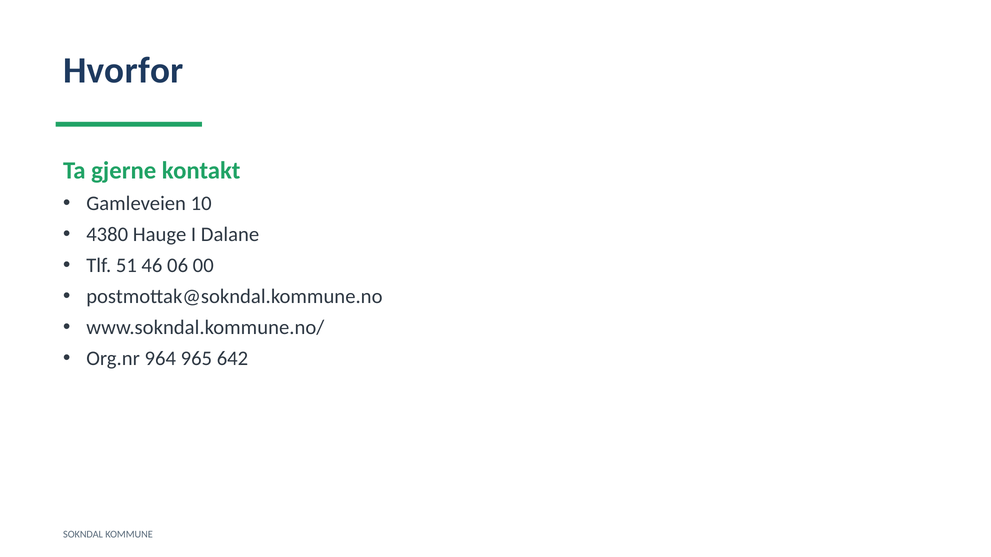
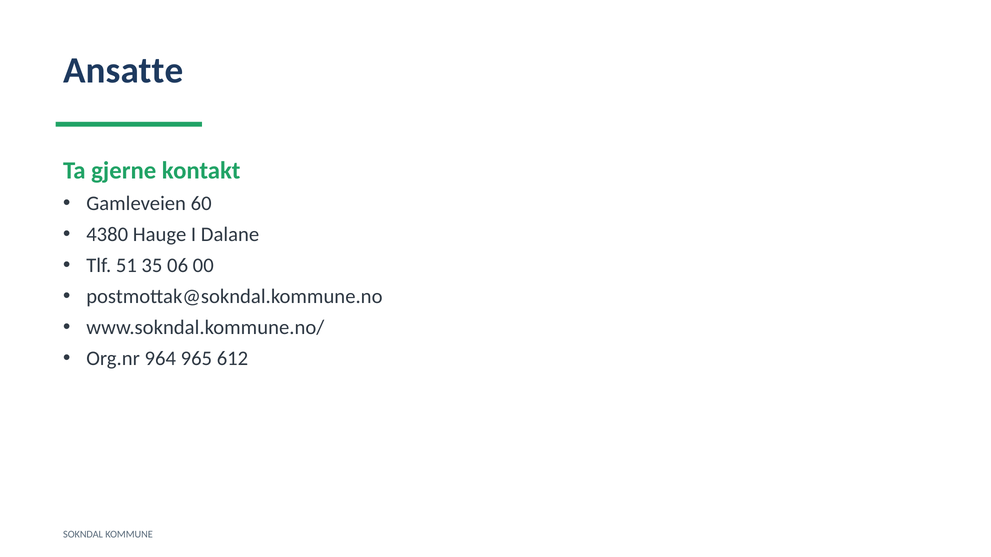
Hvorfor: Hvorfor -> Ansatte (123, 71)
10: 10 -> 60 (201, 204)
46: 46 -> 35 (152, 266)
642: 642 -> 612 (232, 359)
